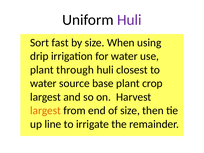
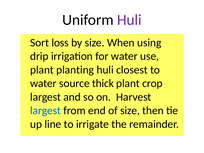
fast: fast -> loss (60, 43)
through: through -> planting (75, 70)
base: base -> thick (103, 83)
largest colour: orange -> blue (45, 111)
